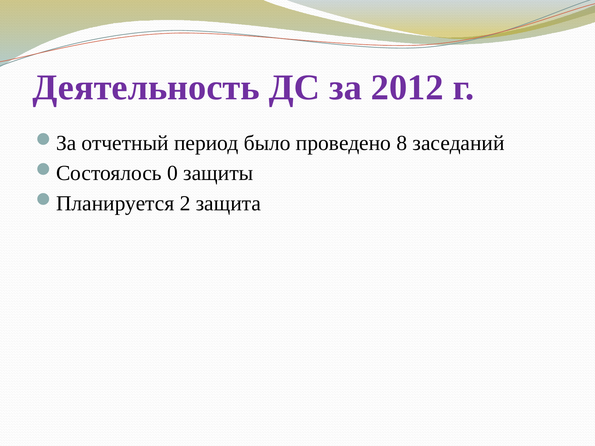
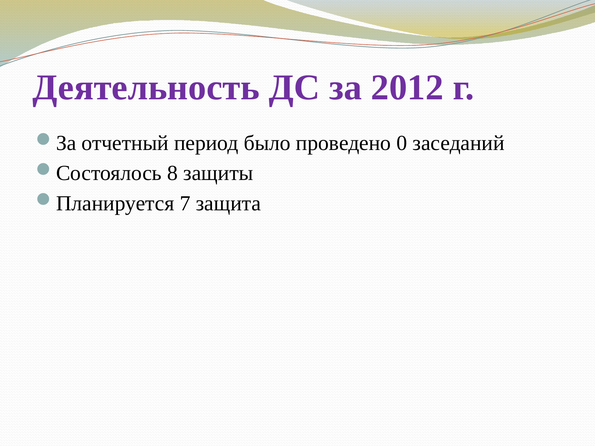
8: 8 -> 0 (402, 143)
0: 0 -> 8 (173, 173)
2: 2 -> 7 (185, 203)
